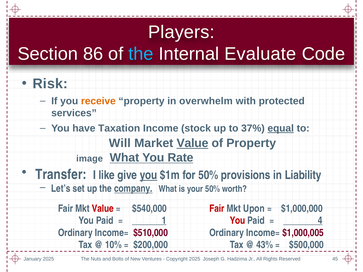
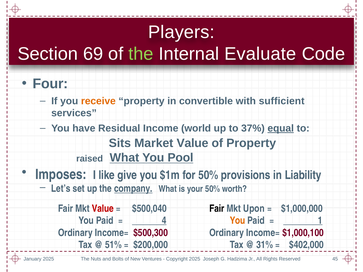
86: 86 -> 69 (93, 54)
the colour: light blue -> light green (141, 54)
Risk: Risk -> Four (50, 84)
overwhelm: overwhelm -> convertible (206, 101)
protected: protected -> sufficient (282, 101)
Taxation: Taxation -> Residual (119, 128)
stock: stock -> world (196, 128)
Will: Will -> Sits (120, 143)
Value underline: present -> none (192, 143)
image: image -> raised (90, 159)
Rate: Rate -> Pool (180, 158)
Transfer: Transfer -> Imposes (61, 175)
you underline: present -> none (149, 175)
$540,000: $540,000 -> $500,040 (149, 209)
Fair colour: red -> black (217, 209)
1: 1 -> 4 (164, 221)
You colour: red -> orange (237, 221)
4: 4 -> 1 (320, 221)
$510,000: $510,000 -> $500,300 (151, 233)
$1,000,005: $1,000,005 -> $1,000,100 (303, 233)
10%: 10% -> 51% (113, 245)
43%: 43% -> 31% (265, 245)
$500,000: $500,000 -> $402,000 (306, 245)
